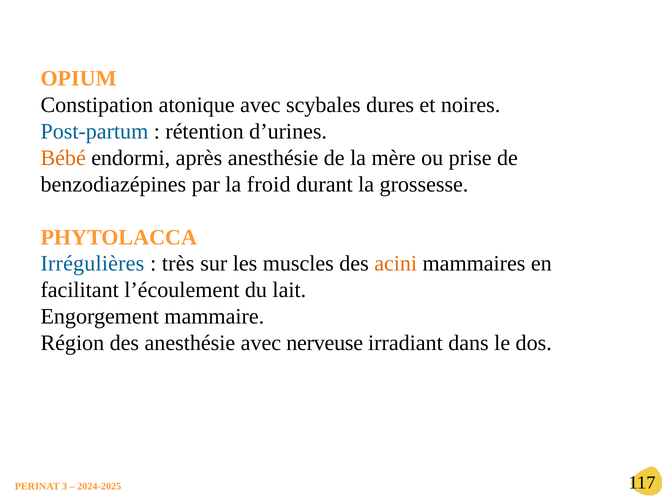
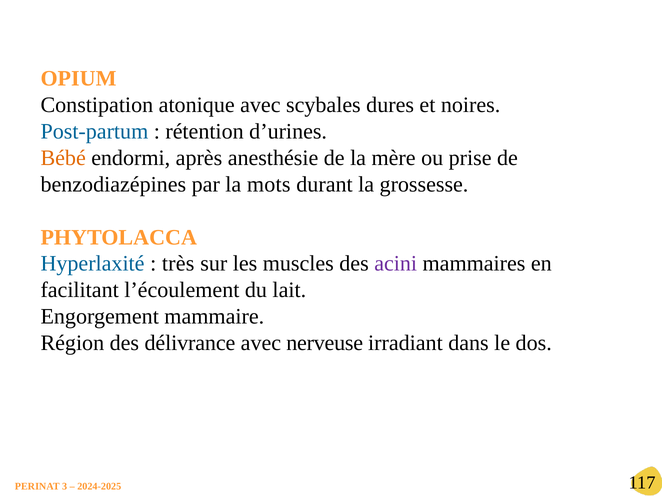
froid: froid -> mots (269, 185)
Irrégulières: Irrégulières -> Hyperlaxité (93, 264)
acini colour: orange -> purple (396, 264)
des anesthésie: anesthésie -> délivrance (190, 343)
